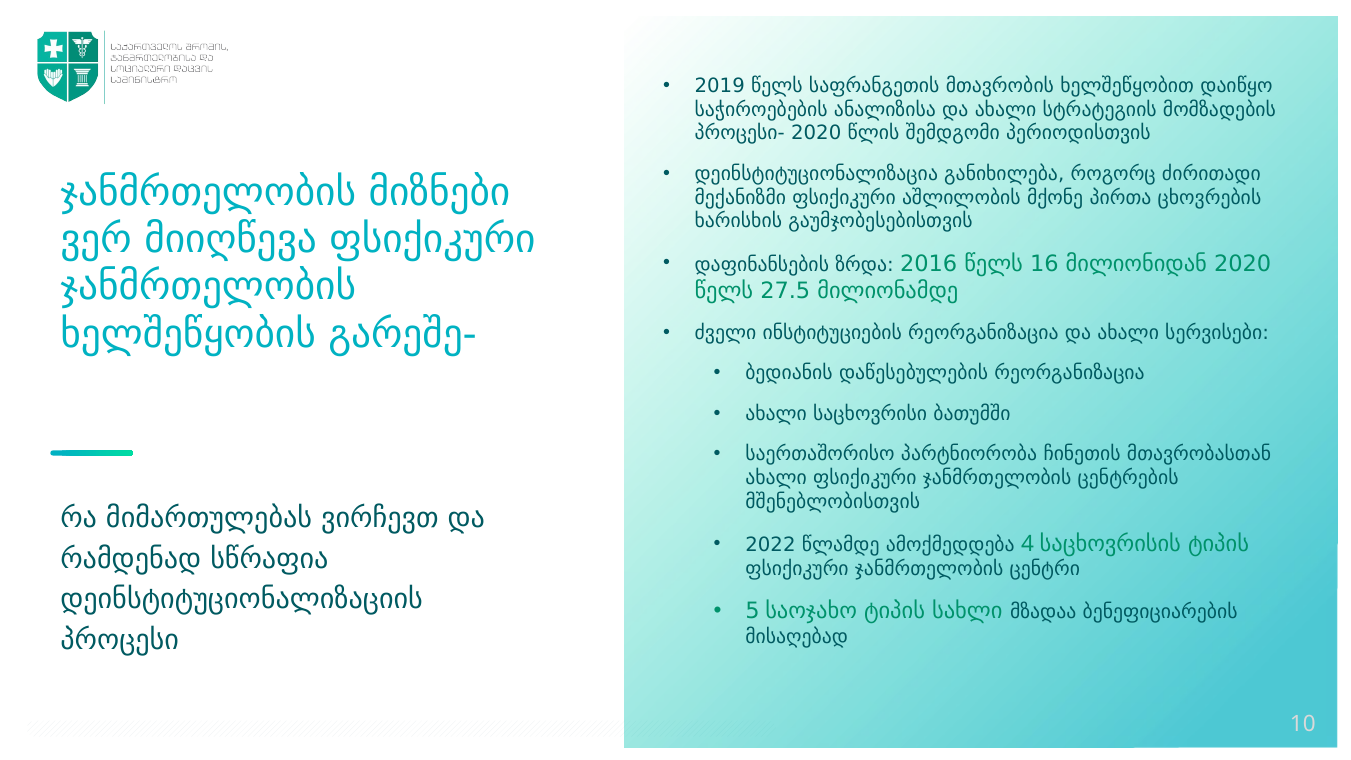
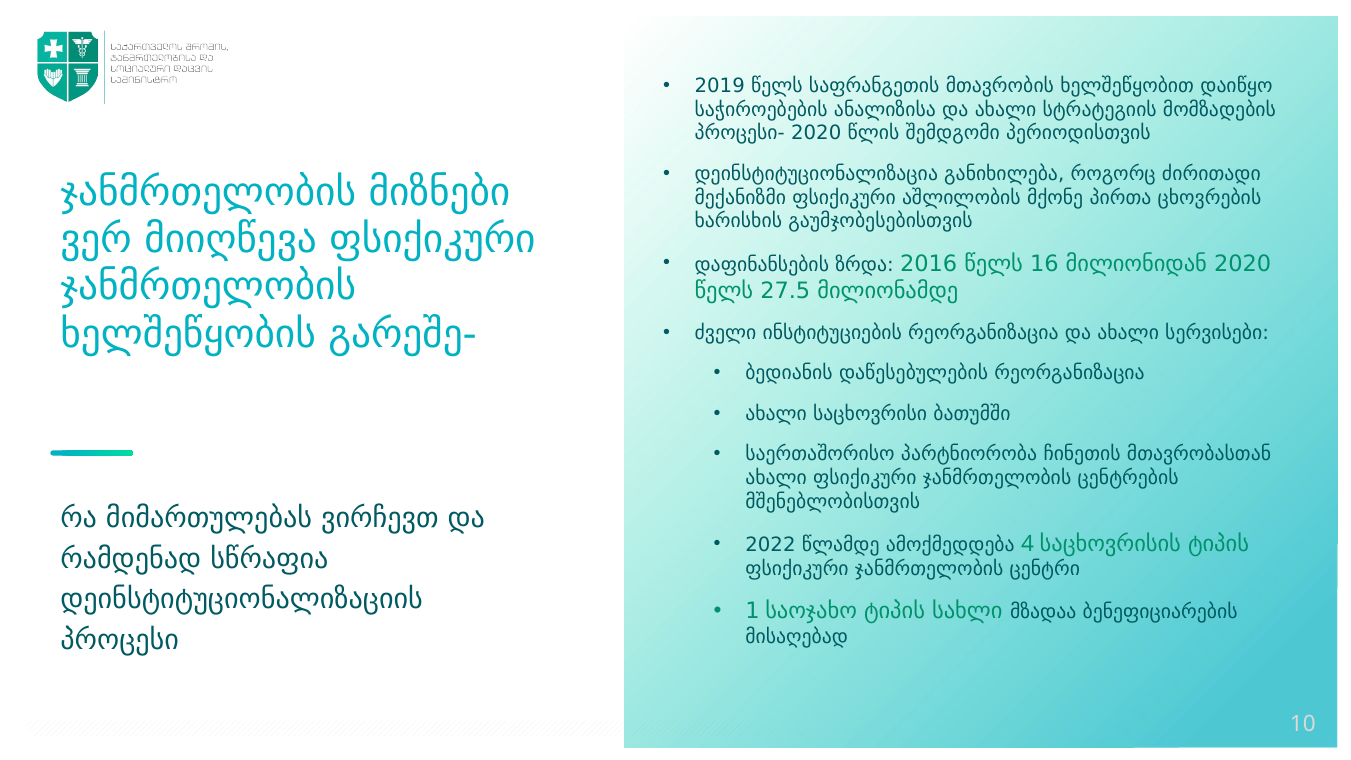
5: 5 -> 1 (753, 611)
